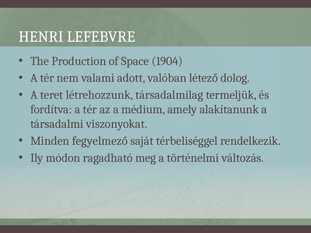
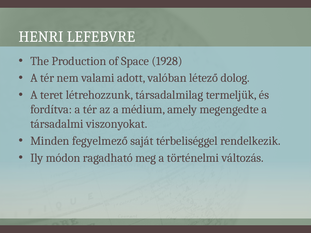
1904: 1904 -> 1928 (167, 61)
alakítanunk: alakítanunk -> megengedte (229, 110)
